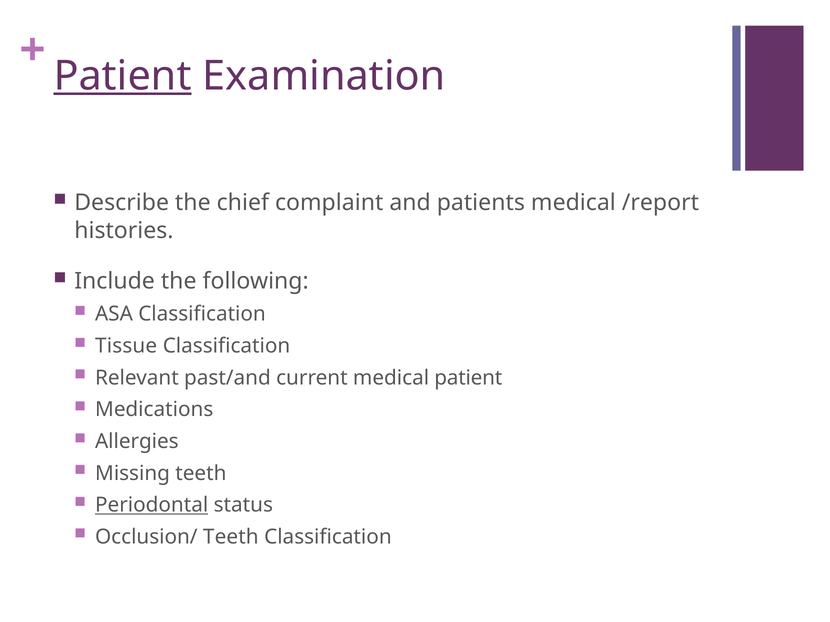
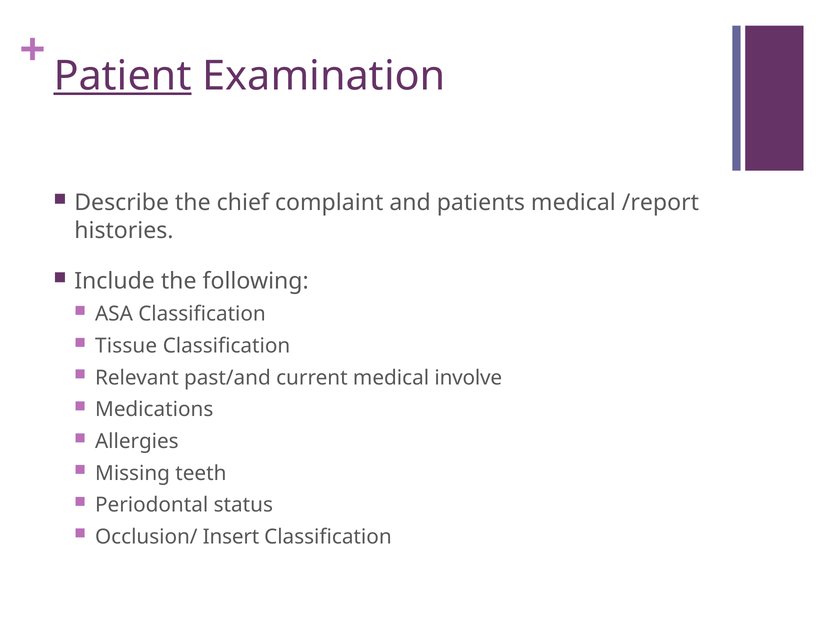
medical patient: patient -> involve (468, 378)
Periodontal underline: present -> none (152, 505)
Occlusion/ Teeth: Teeth -> Insert (231, 537)
